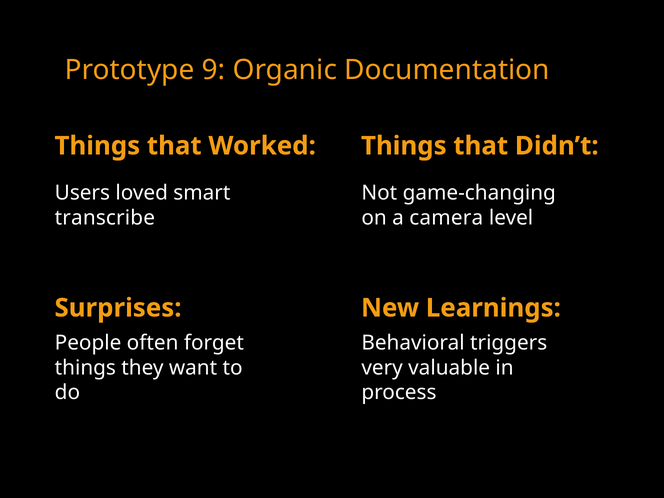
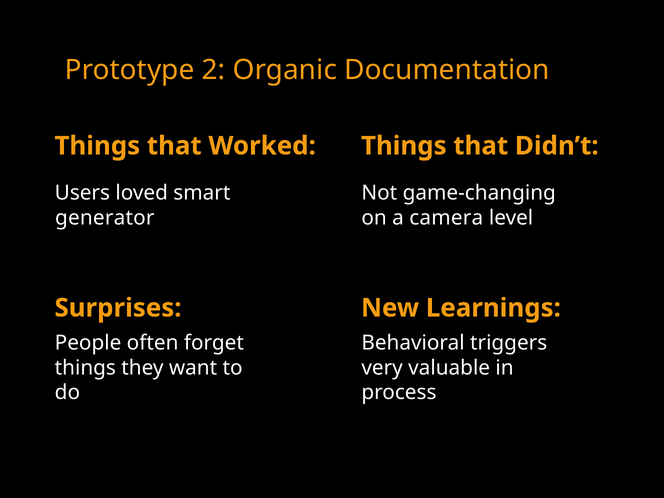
9: 9 -> 2 (214, 70)
transcribe: transcribe -> generator (105, 218)
